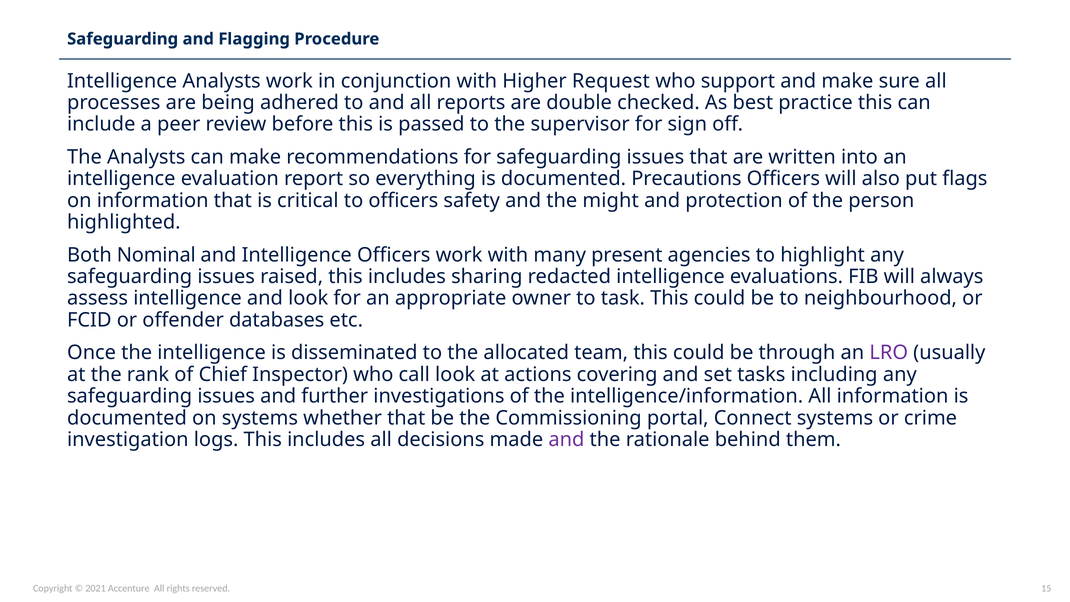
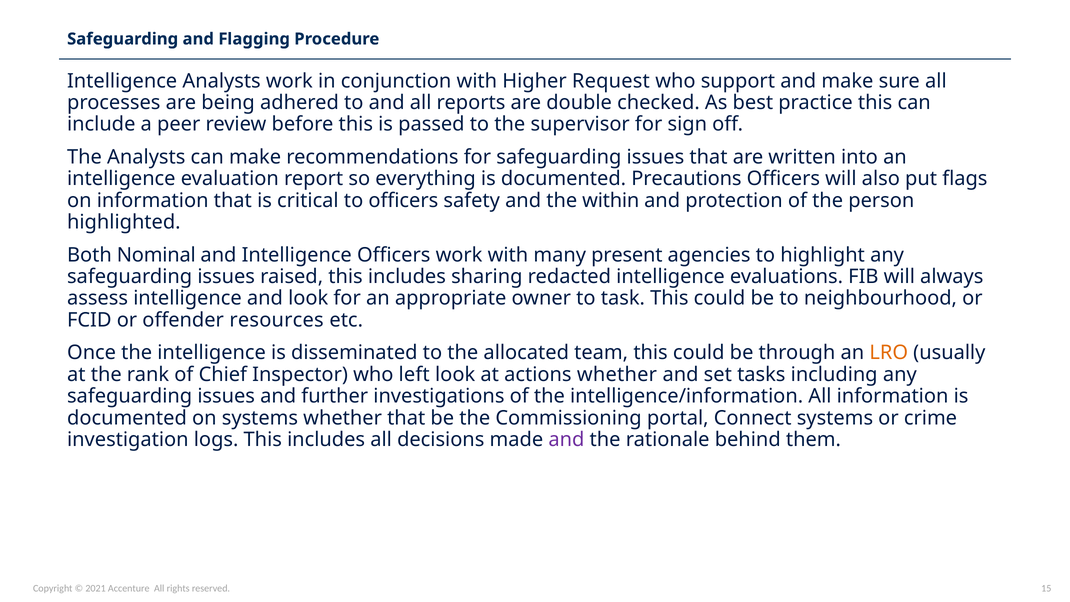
might: might -> within (611, 200)
databases: databases -> resources (277, 320)
LRO colour: purple -> orange (889, 353)
call: call -> left (414, 374)
actions covering: covering -> whether (617, 374)
